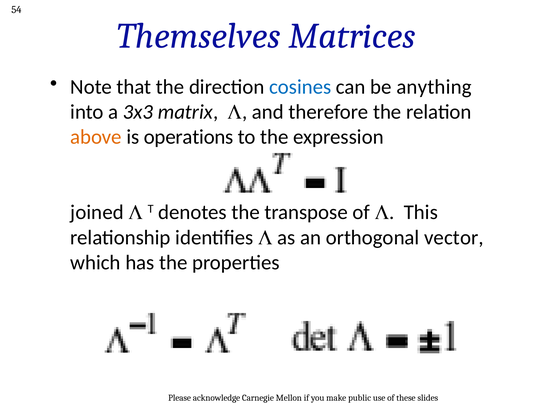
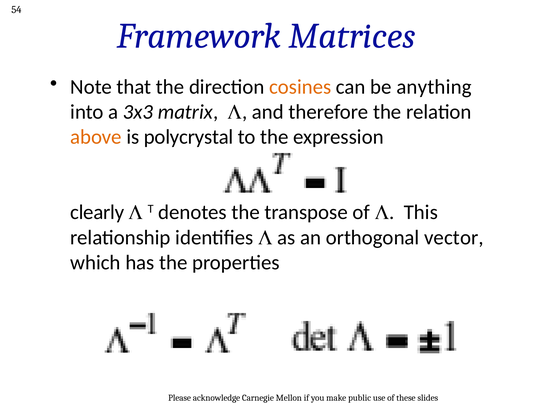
Themselves: Themselves -> Framework (199, 36)
cosines colour: blue -> orange (300, 87)
operations: operations -> polycrystal (189, 137)
joined: joined -> clearly (97, 212)
